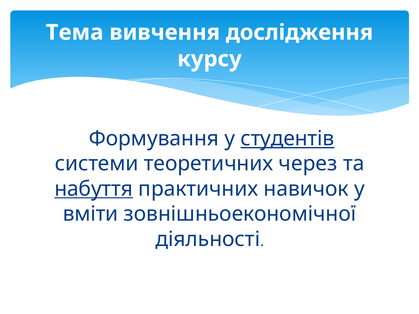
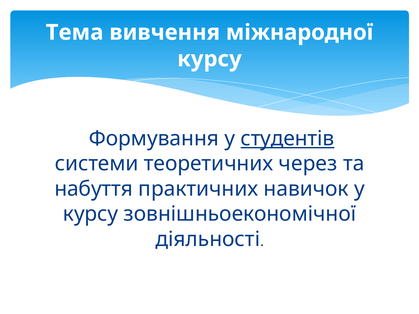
дослідження: дослідження -> міжнародної (300, 32)
набуття underline: present -> none (94, 189)
вміти: вміти -> курсу (91, 214)
